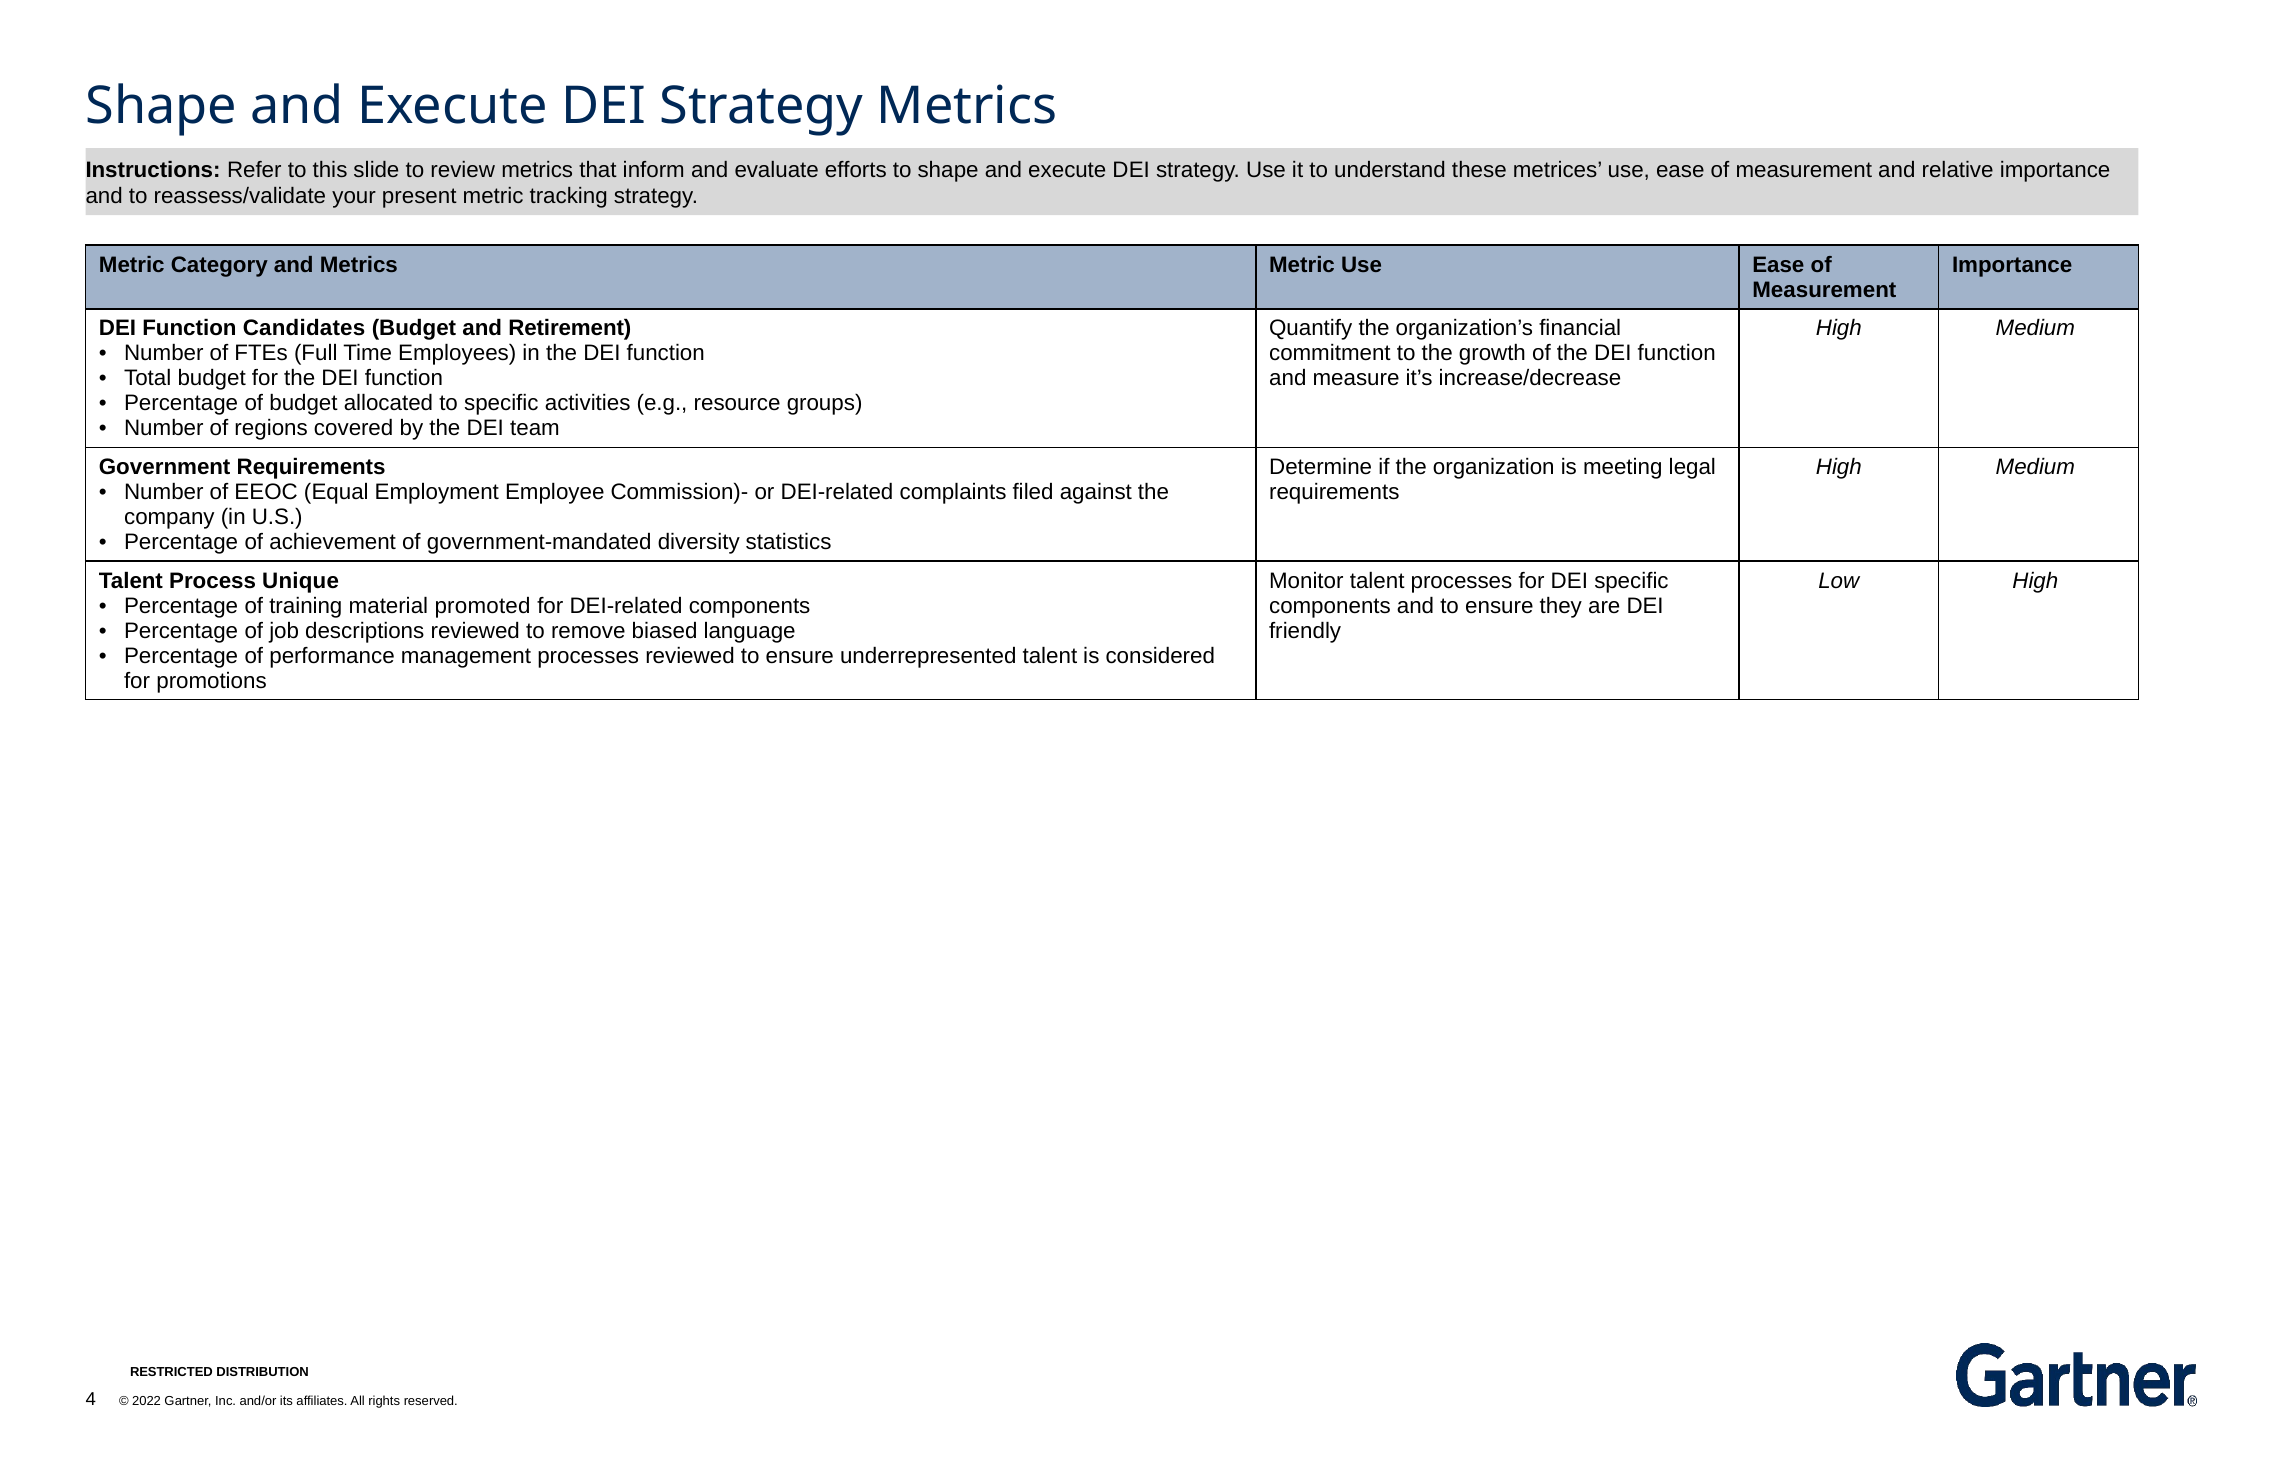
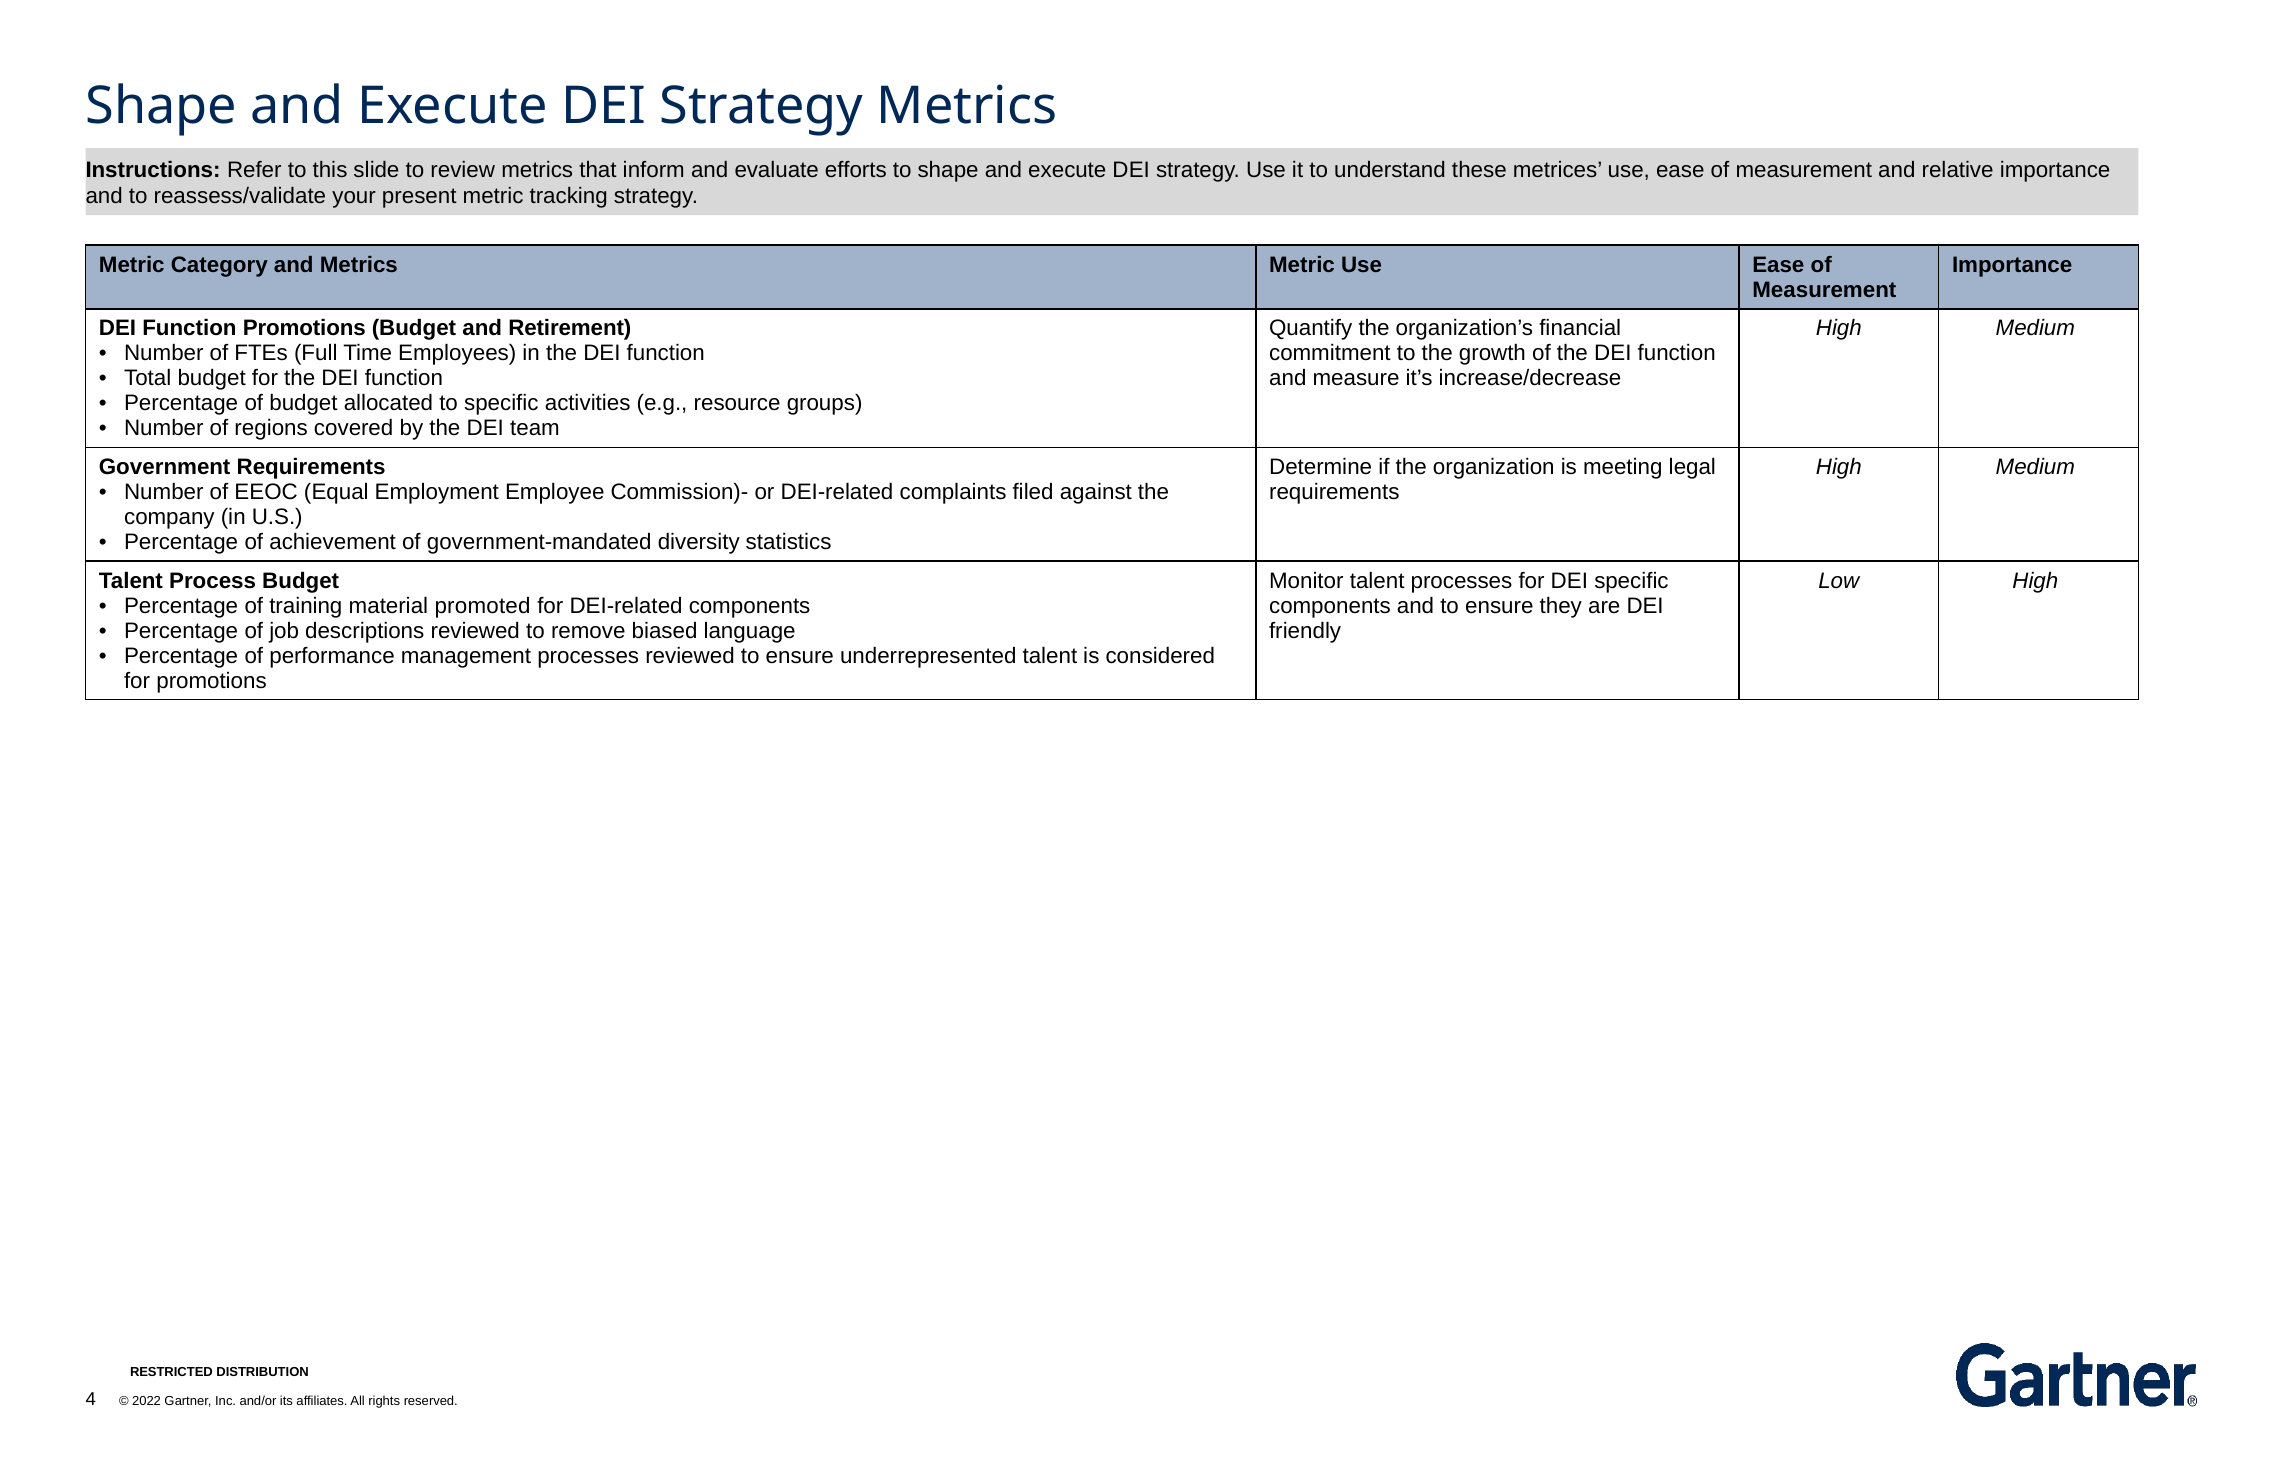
Function Candidates: Candidates -> Promotions (304, 329)
Process Unique: Unique -> Budget (301, 581)
